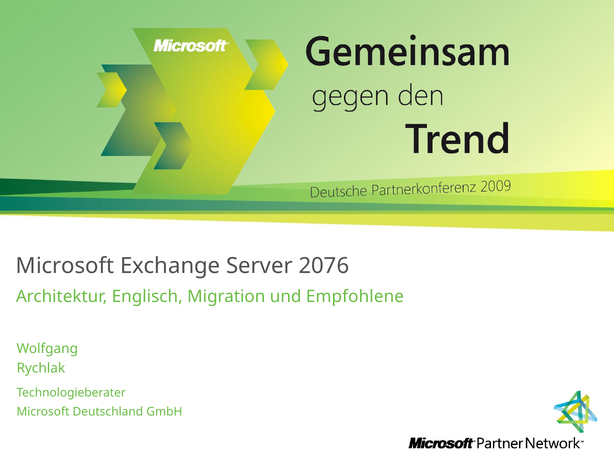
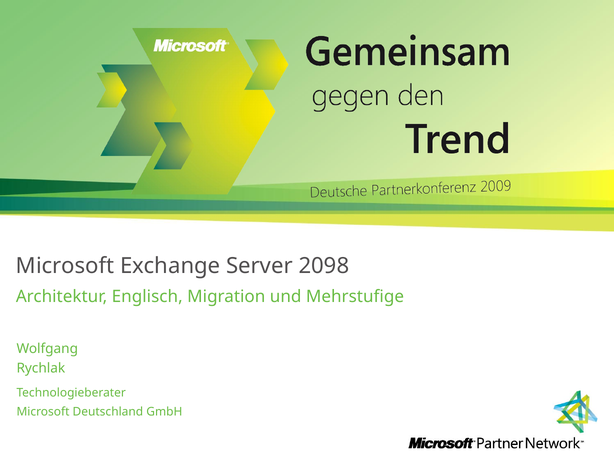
2076: 2076 -> 2098 (324, 266)
Empfohlene: Empfohlene -> Mehrstufige (355, 296)
